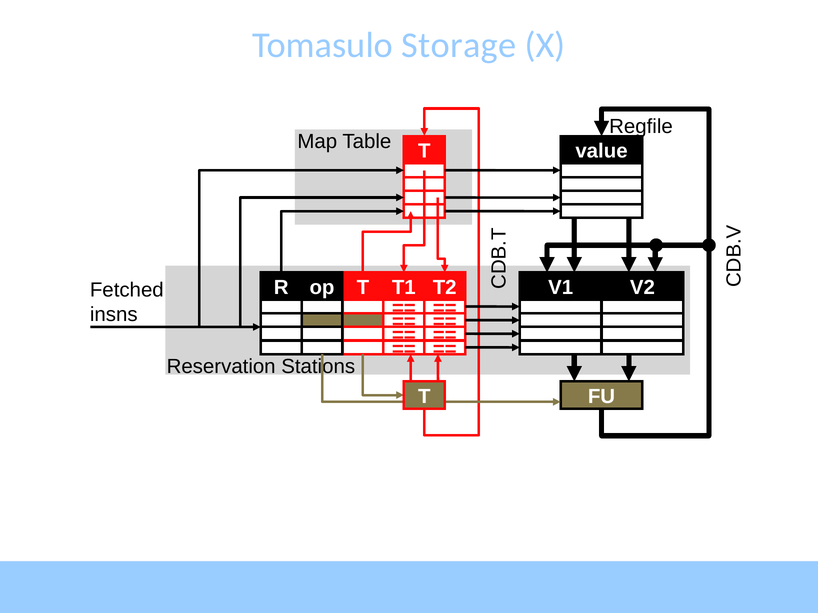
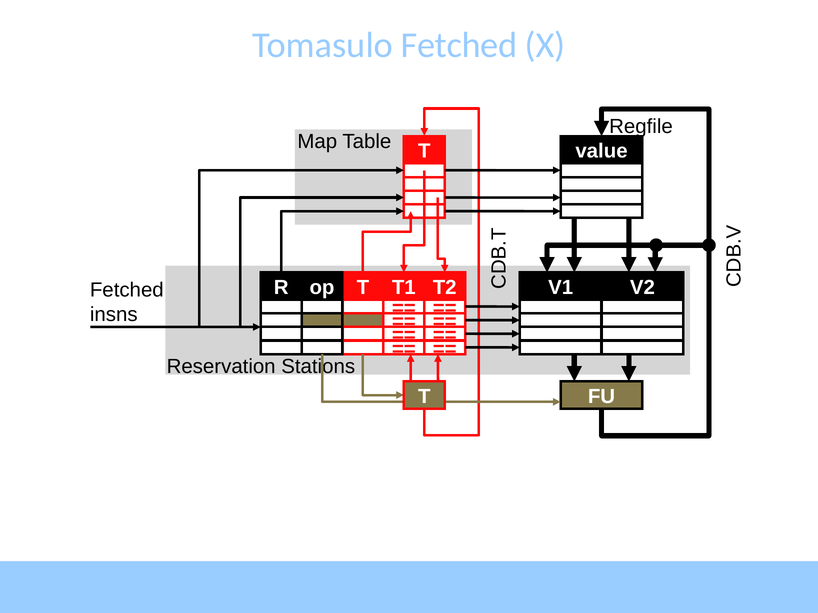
Tomasulo Storage: Storage -> Fetched (459, 45)
